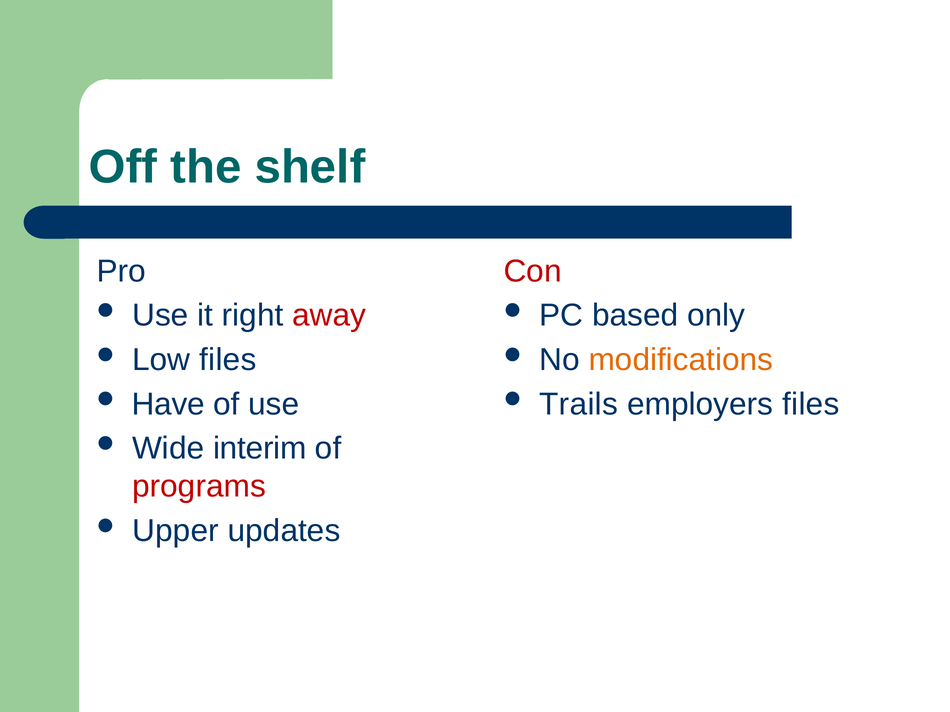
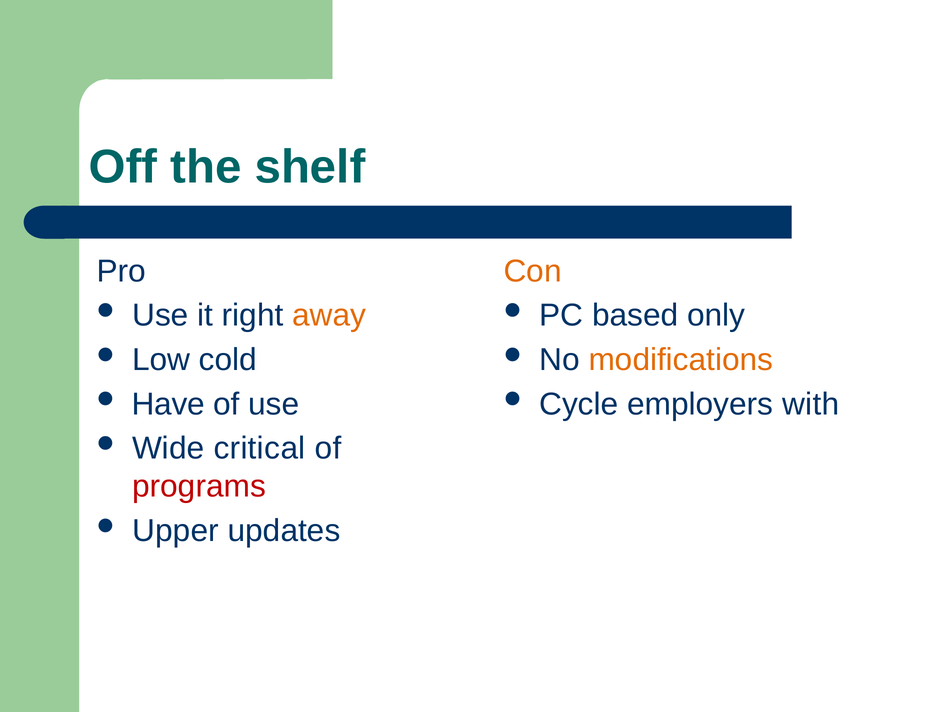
Con colour: red -> orange (533, 271)
away colour: red -> orange (329, 316)
Low files: files -> cold (228, 360)
Trails: Trails -> Cycle (579, 404)
employers files: files -> with (811, 404)
interim: interim -> critical (259, 449)
